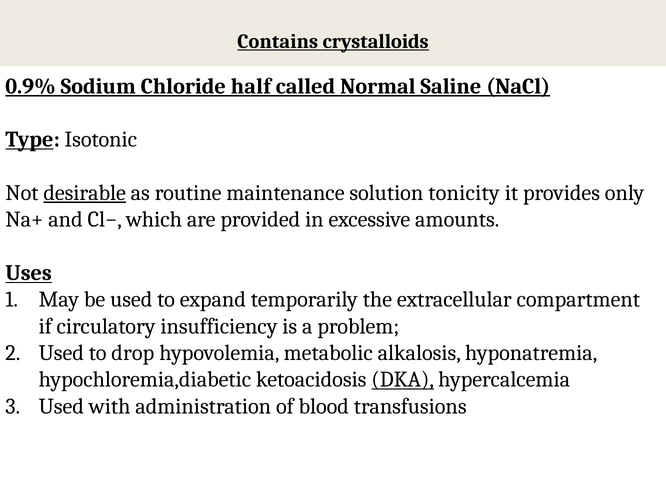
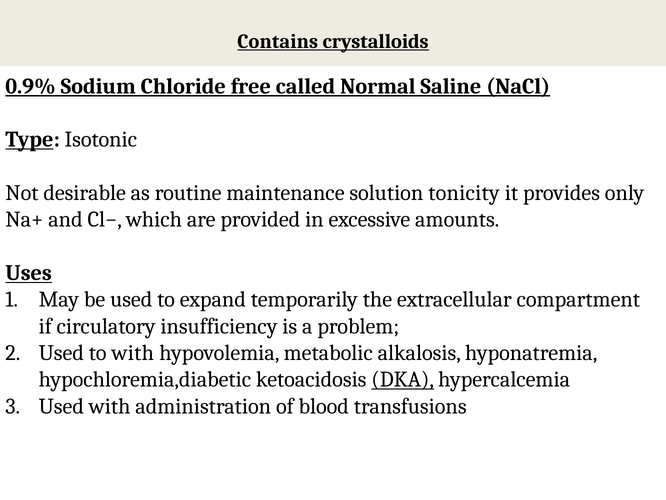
half: half -> free (251, 86)
desirable underline: present -> none (85, 193)
to drop: drop -> with (133, 352)
